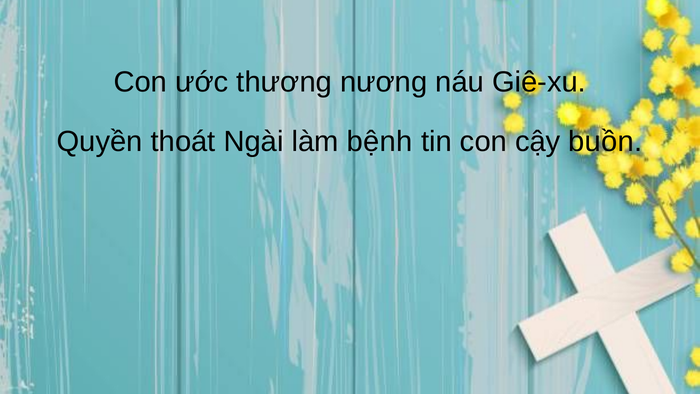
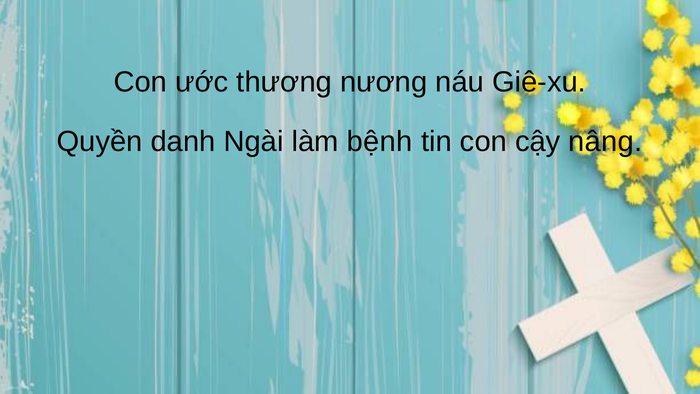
thoát: thoát -> danh (183, 142)
buồn: buồn -> nâng (605, 142)
